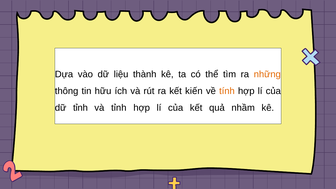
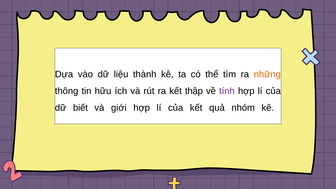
kiến: kiến -> thập (194, 91)
tính colour: orange -> purple (227, 91)
dữ tỉnh: tỉnh -> biết (80, 108)
và tỉnh: tỉnh -> giới (119, 108)
nhầm: nhầm -> nhóm (243, 108)
